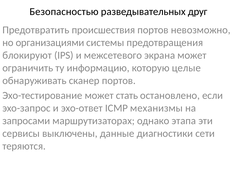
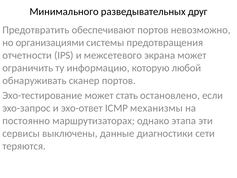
Безопасностью: Безопасностью -> Минимального (64, 12)
происшествия: происшествия -> обеспечивают (103, 30)
блокируют: блокируют -> отчетности (27, 55)
целые: целые -> любой (186, 68)
запросами: запросами -> постоянно (26, 121)
